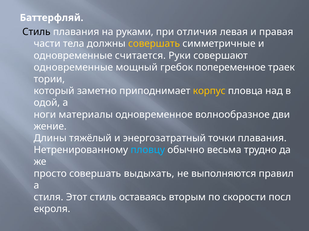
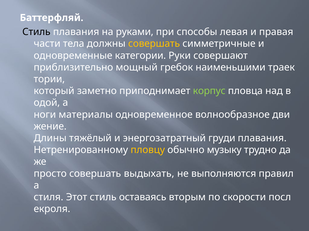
отличия: отличия -> способы (197, 32)
считается: считается -> категории (140, 56)
одновременные: одновременные -> приблизительно (73, 68)
попеременное: попеременное -> наименьшими (231, 68)
корпус colour: yellow -> light green (209, 91)
точки: точки -> груди (222, 139)
пловцу colour: light blue -> yellow (148, 150)
весьма: весьма -> музыку (224, 150)
